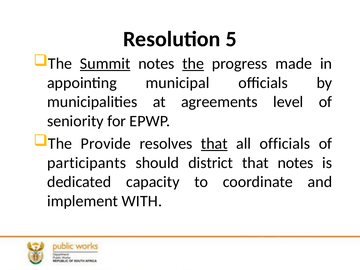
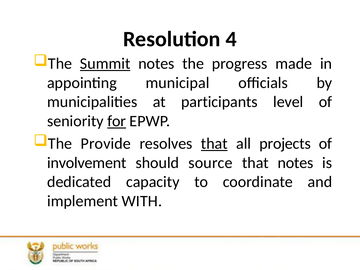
5: 5 -> 4 (231, 39)
the underline: present -> none (193, 64)
agreements: agreements -> participants (219, 102)
for underline: none -> present (117, 121)
all officials: officials -> projects (285, 144)
participants: participants -> involvement (87, 163)
district: district -> source (211, 163)
